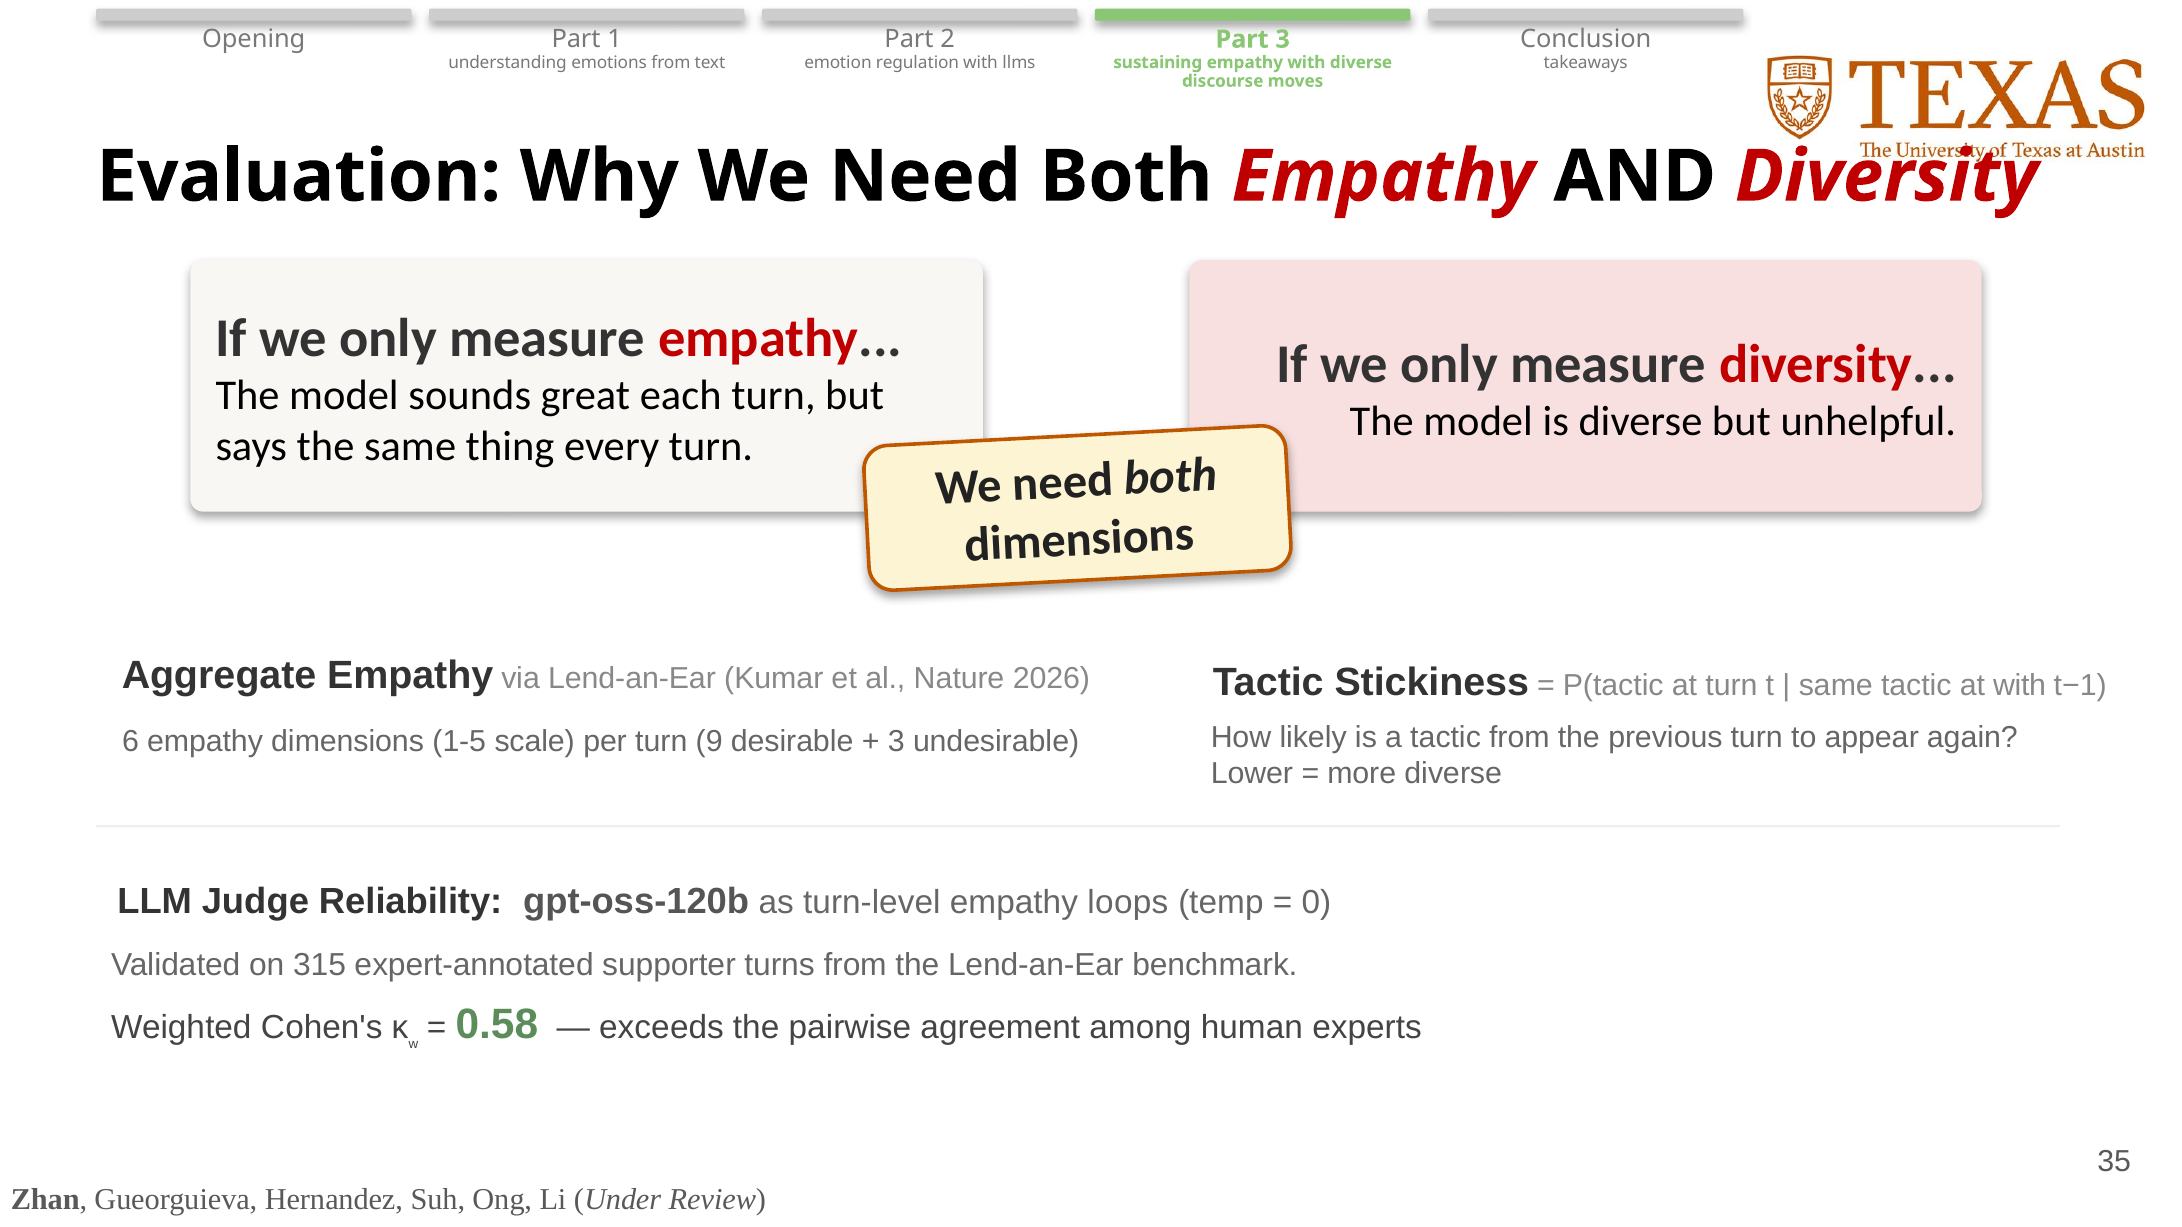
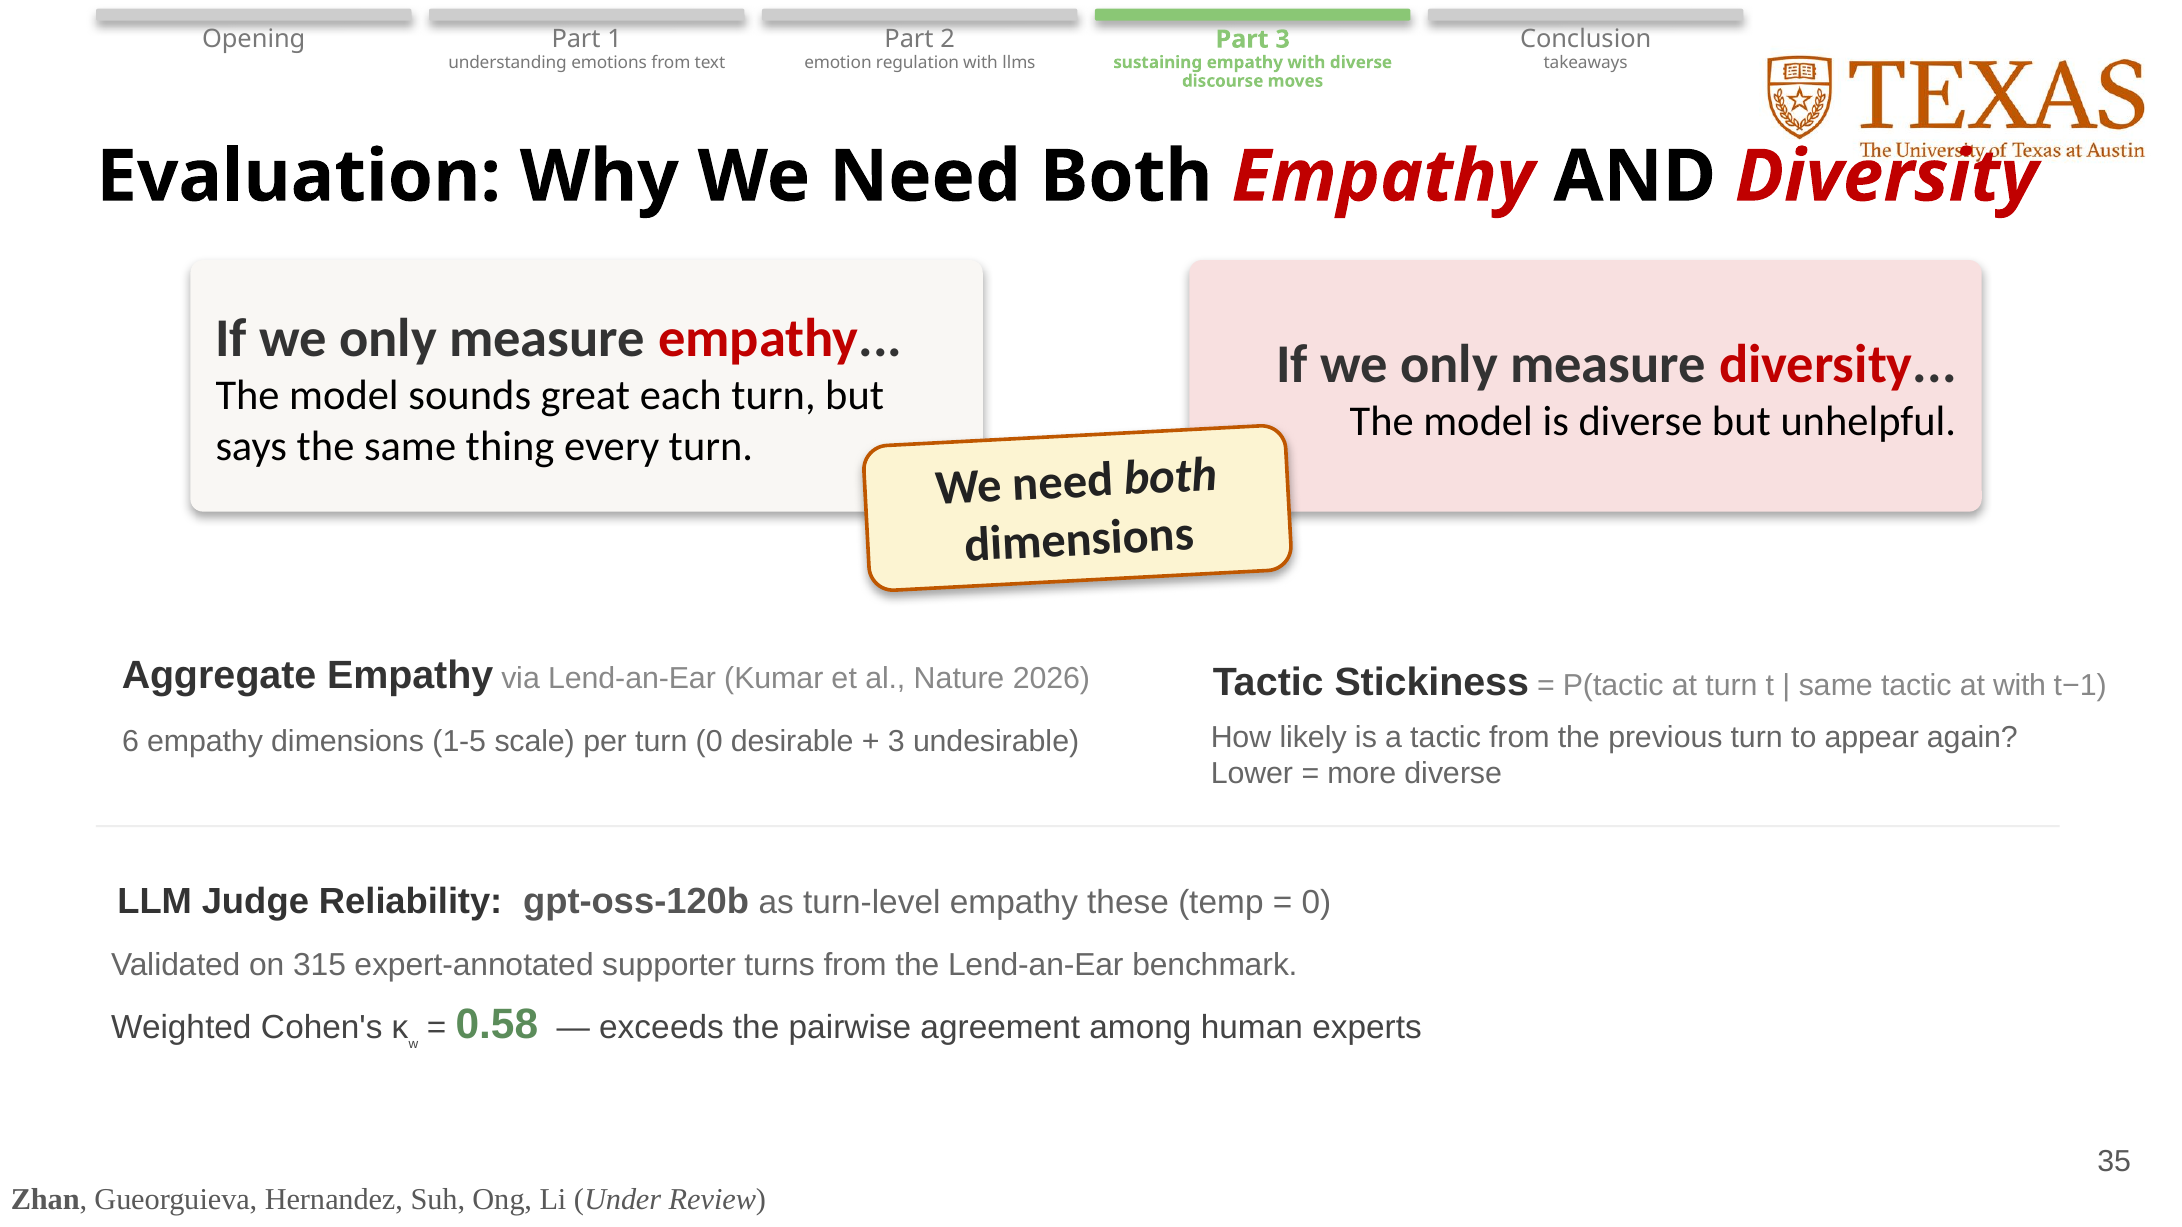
turn 9: 9 -> 0 (709, 742)
loops: loops -> these (1128, 902)
